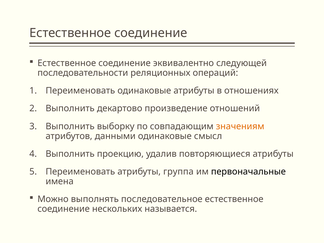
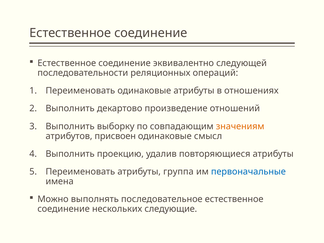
данными: данными -> присвоен (115, 136)
первоначальные colour: black -> blue (248, 172)
называется: называется -> следующие (171, 209)
